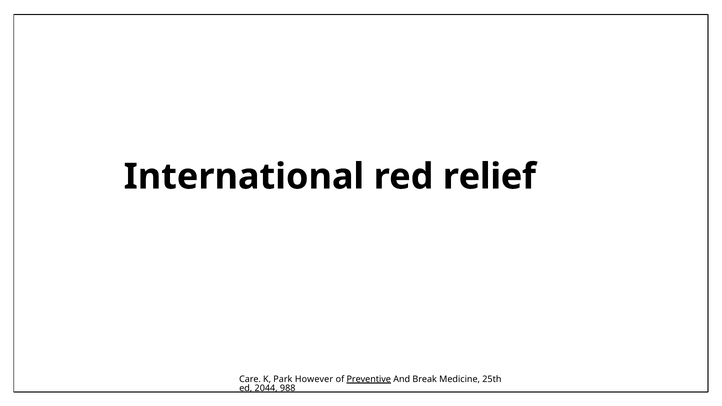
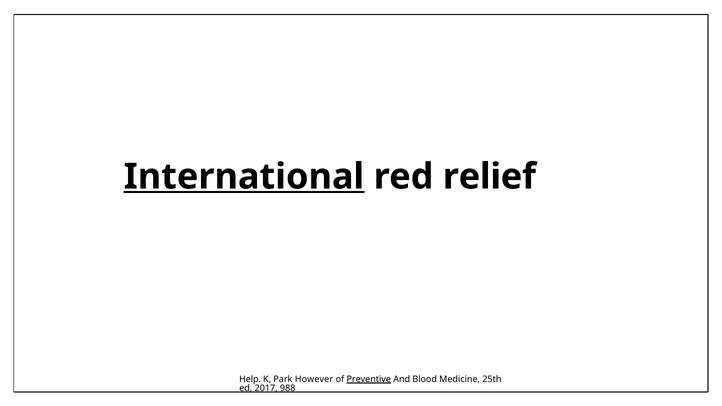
International underline: none -> present (244, 177)
Care: Care -> Help (250, 379)
Break: Break -> Blood (425, 379)
2044: 2044 -> 2017 (266, 388)
